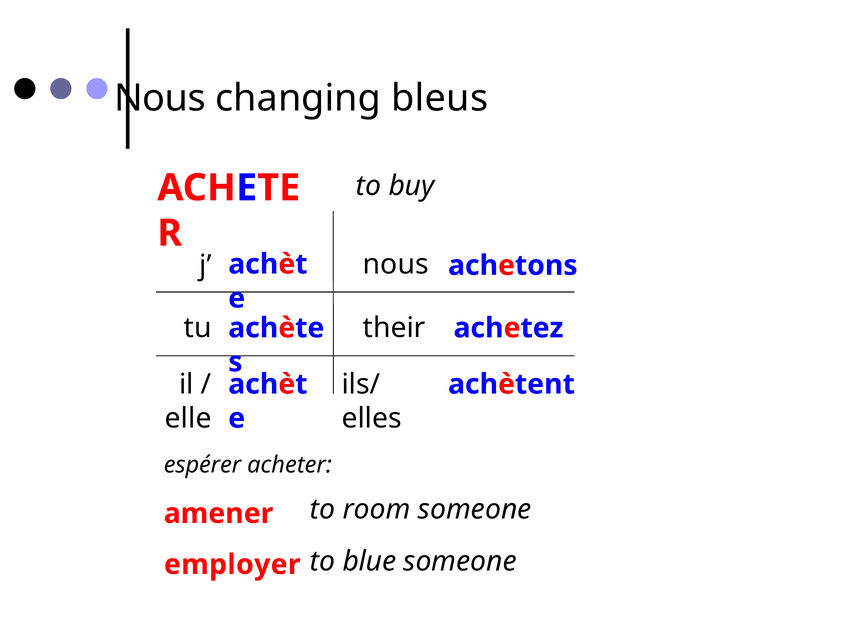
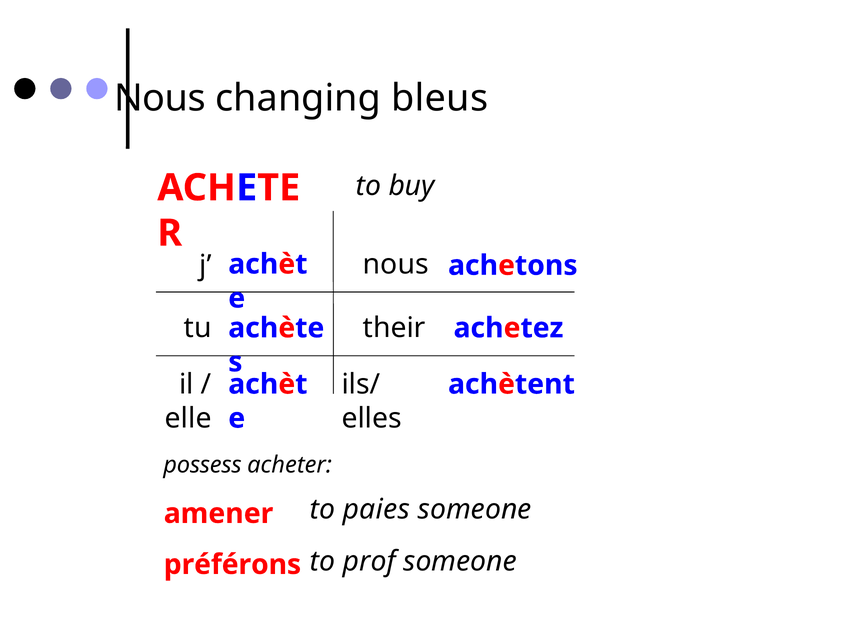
espérer: espérer -> possess (202, 465)
room: room -> paies (376, 510)
blue: blue -> prof (369, 562)
employer: employer -> préférons (232, 565)
